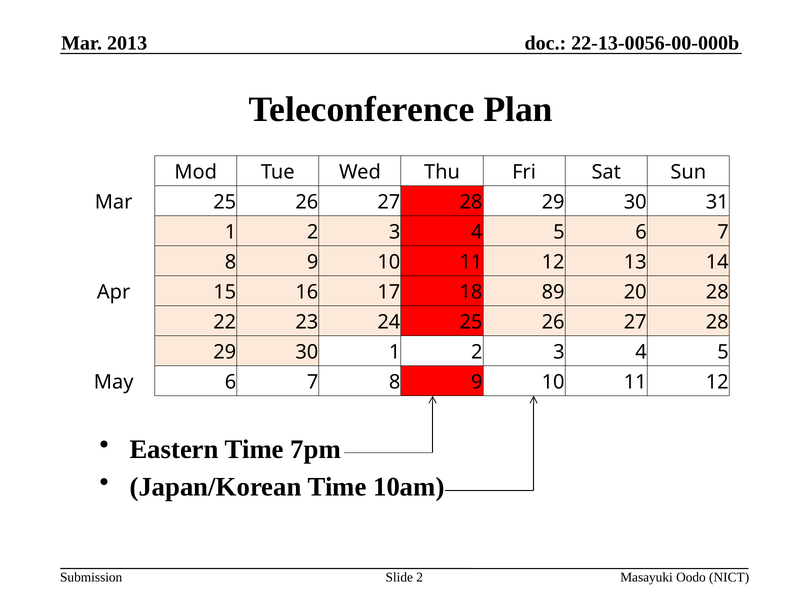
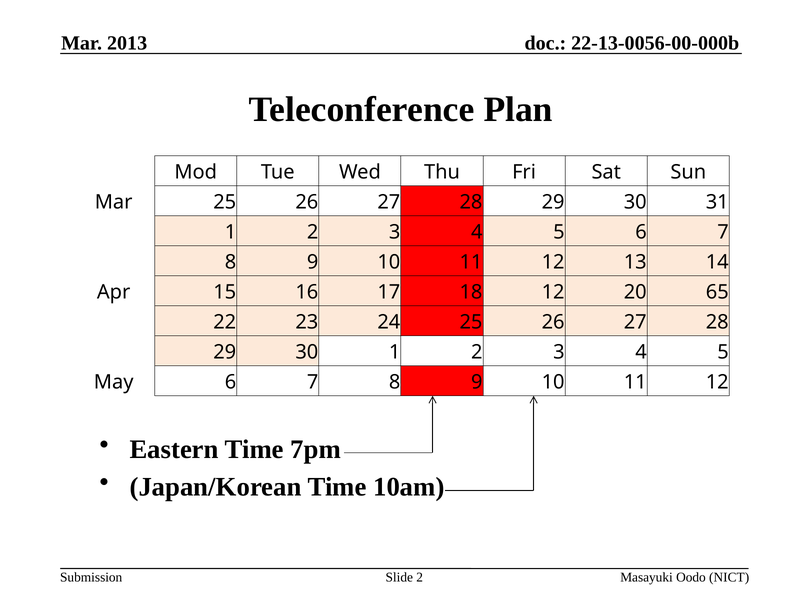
18 89: 89 -> 12 (553, 292)
20 28: 28 -> 65 (717, 292)
